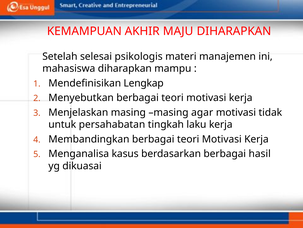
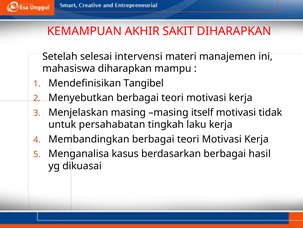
MAJU: MAJU -> SAKIT (178, 31)
psikologis: psikologis -> intervensi (139, 56)
Lengkap: Lengkap -> Tangibel (144, 83)
agar: agar -> itself (202, 112)
